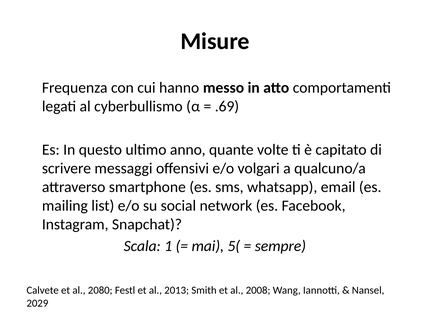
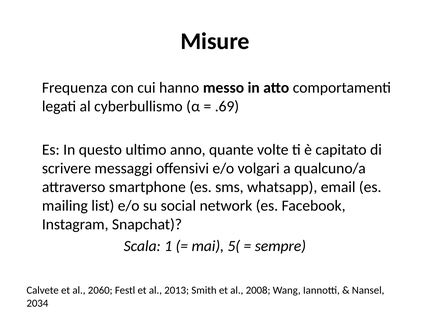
2080: 2080 -> 2060 (100, 291)
2029: 2029 -> 2034 (37, 304)
